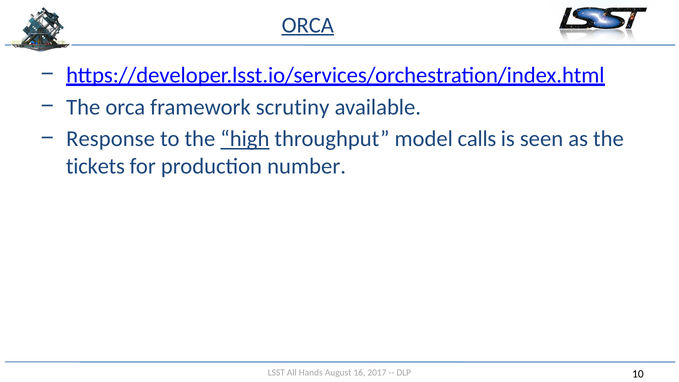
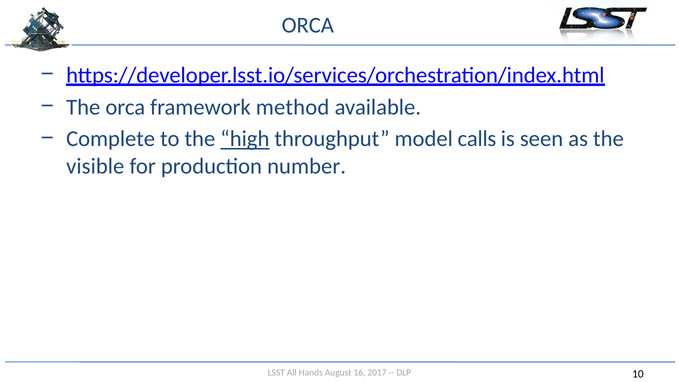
ORCA underline: present -> none (308, 25)
scrutiny: scrutiny -> method (293, 107)
Response: Response -> Complete (111, 139)
tickets: tickets -> visible (95, 166)
